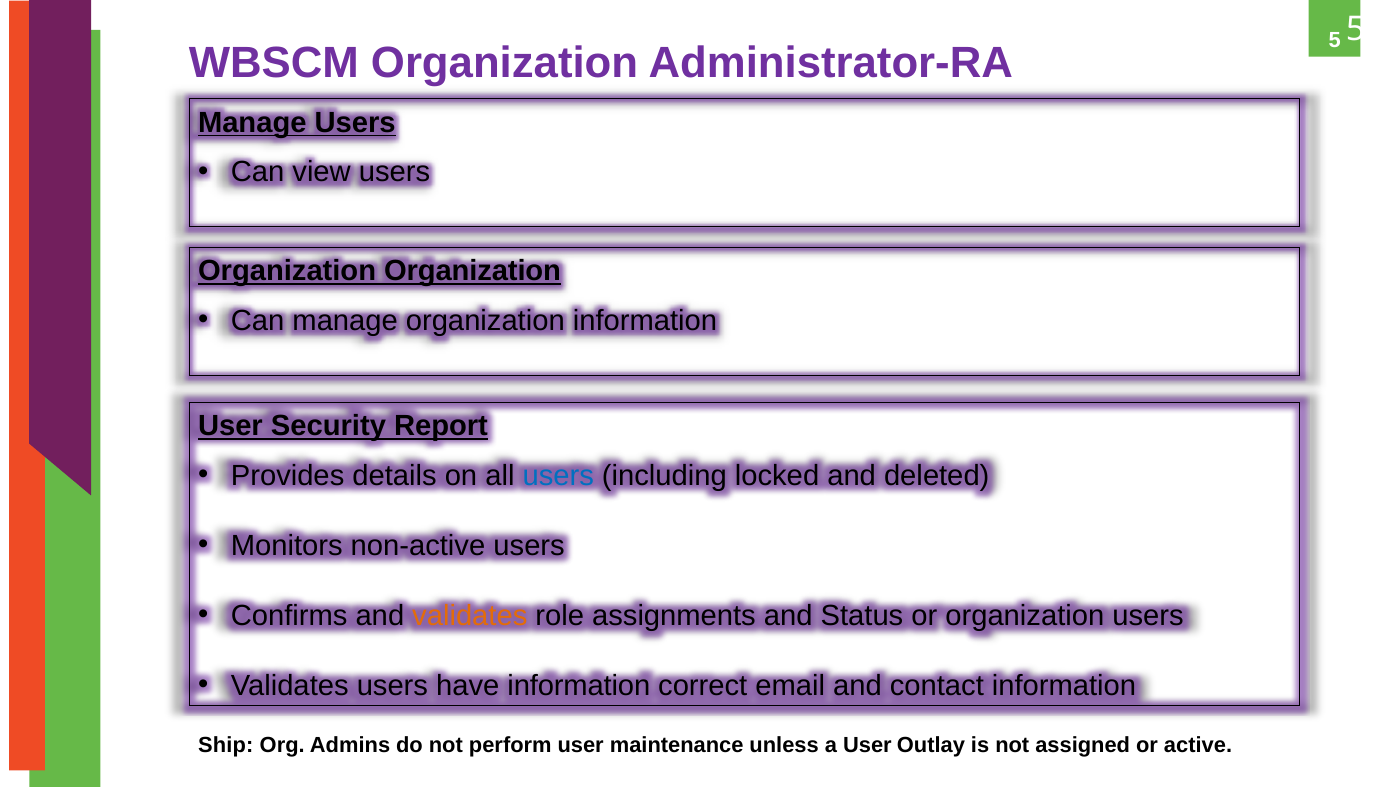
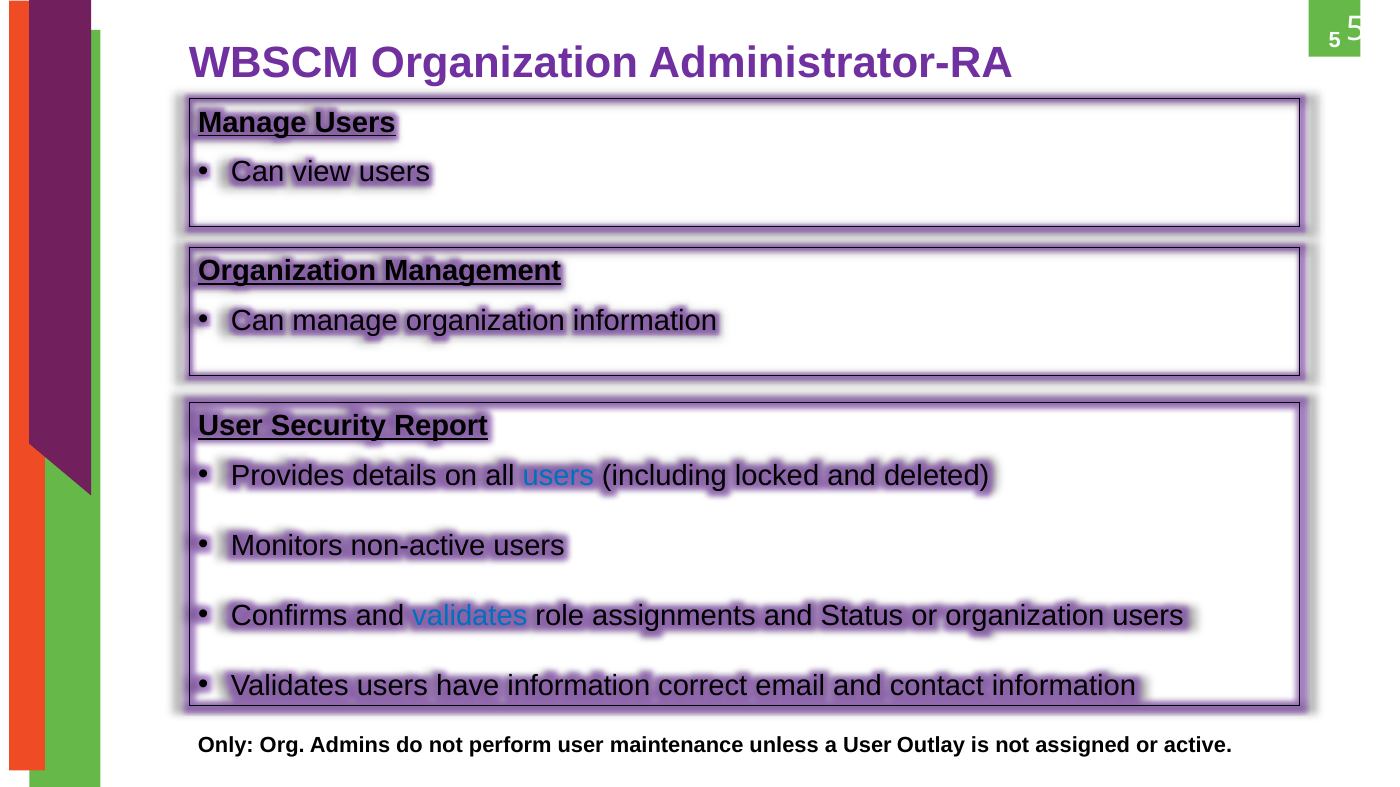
Organization Organization: Organization -> Management (473, 271)
validates colour: orange -> blue (470, 616)
Ship: Ship -> Only (226, 746)
